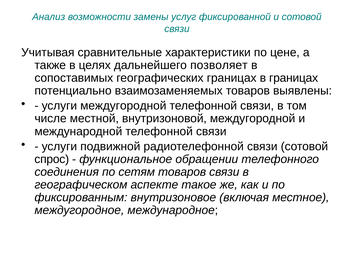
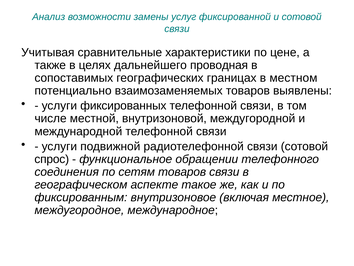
позволяет: позволяет -> проводная (219, 65)
в границах: границах -> местном (293, 78)
услуги междугородной: междугородной -> фиксированных (123, 106)
